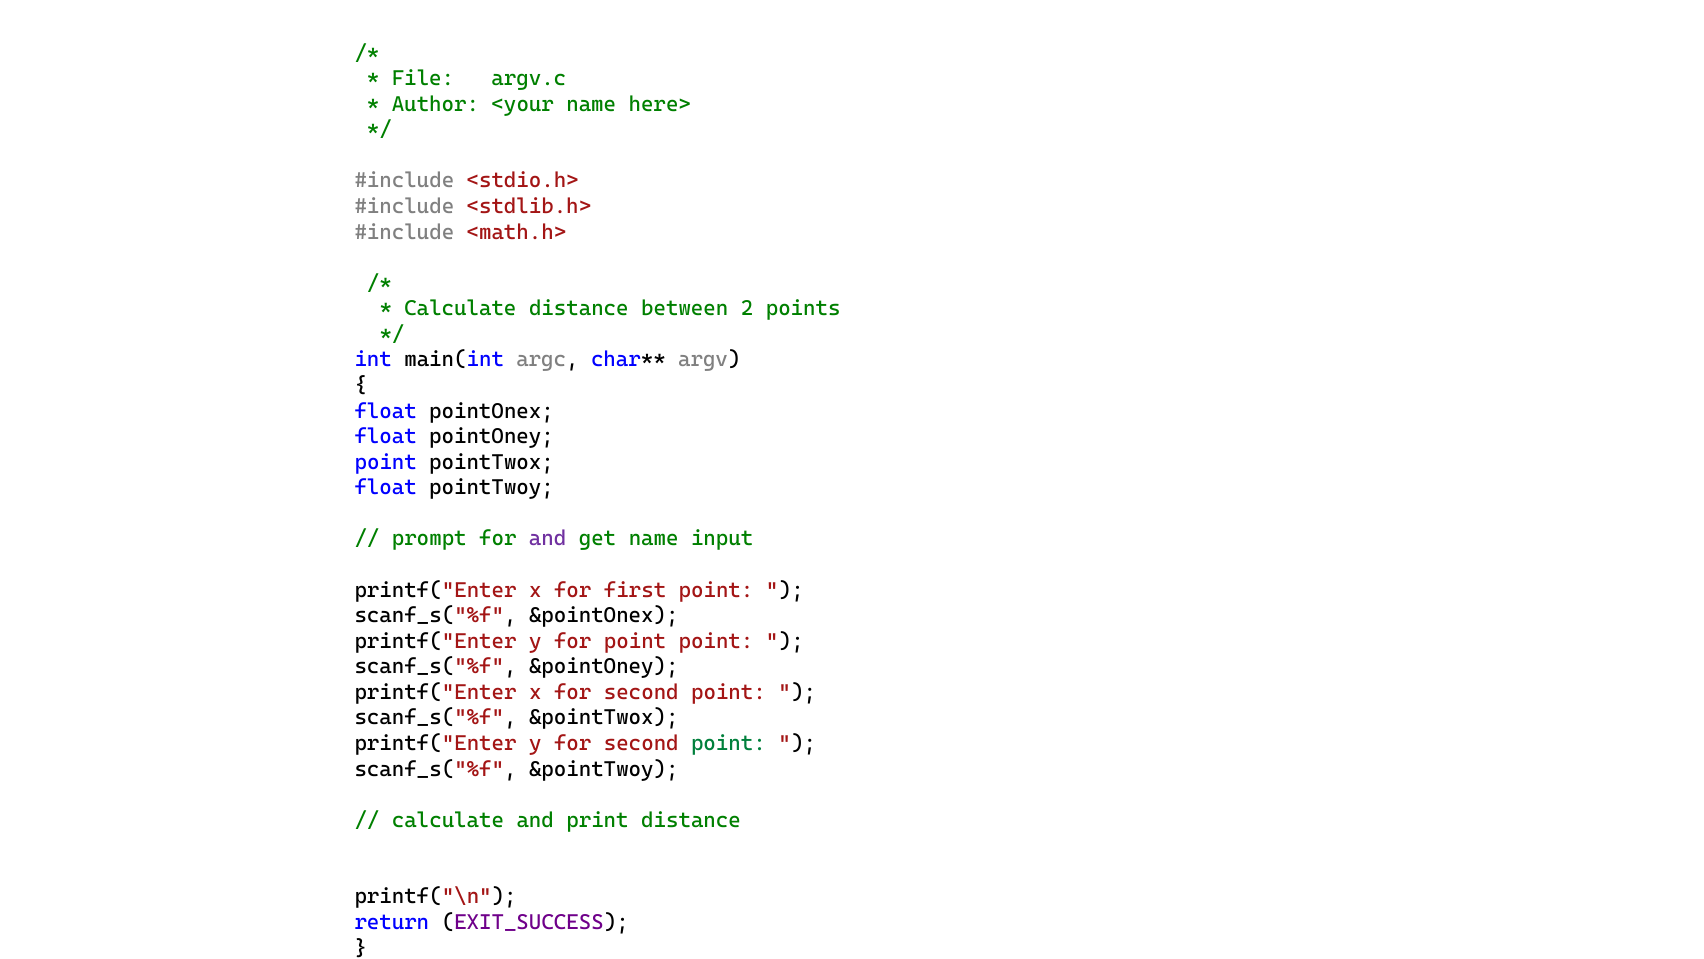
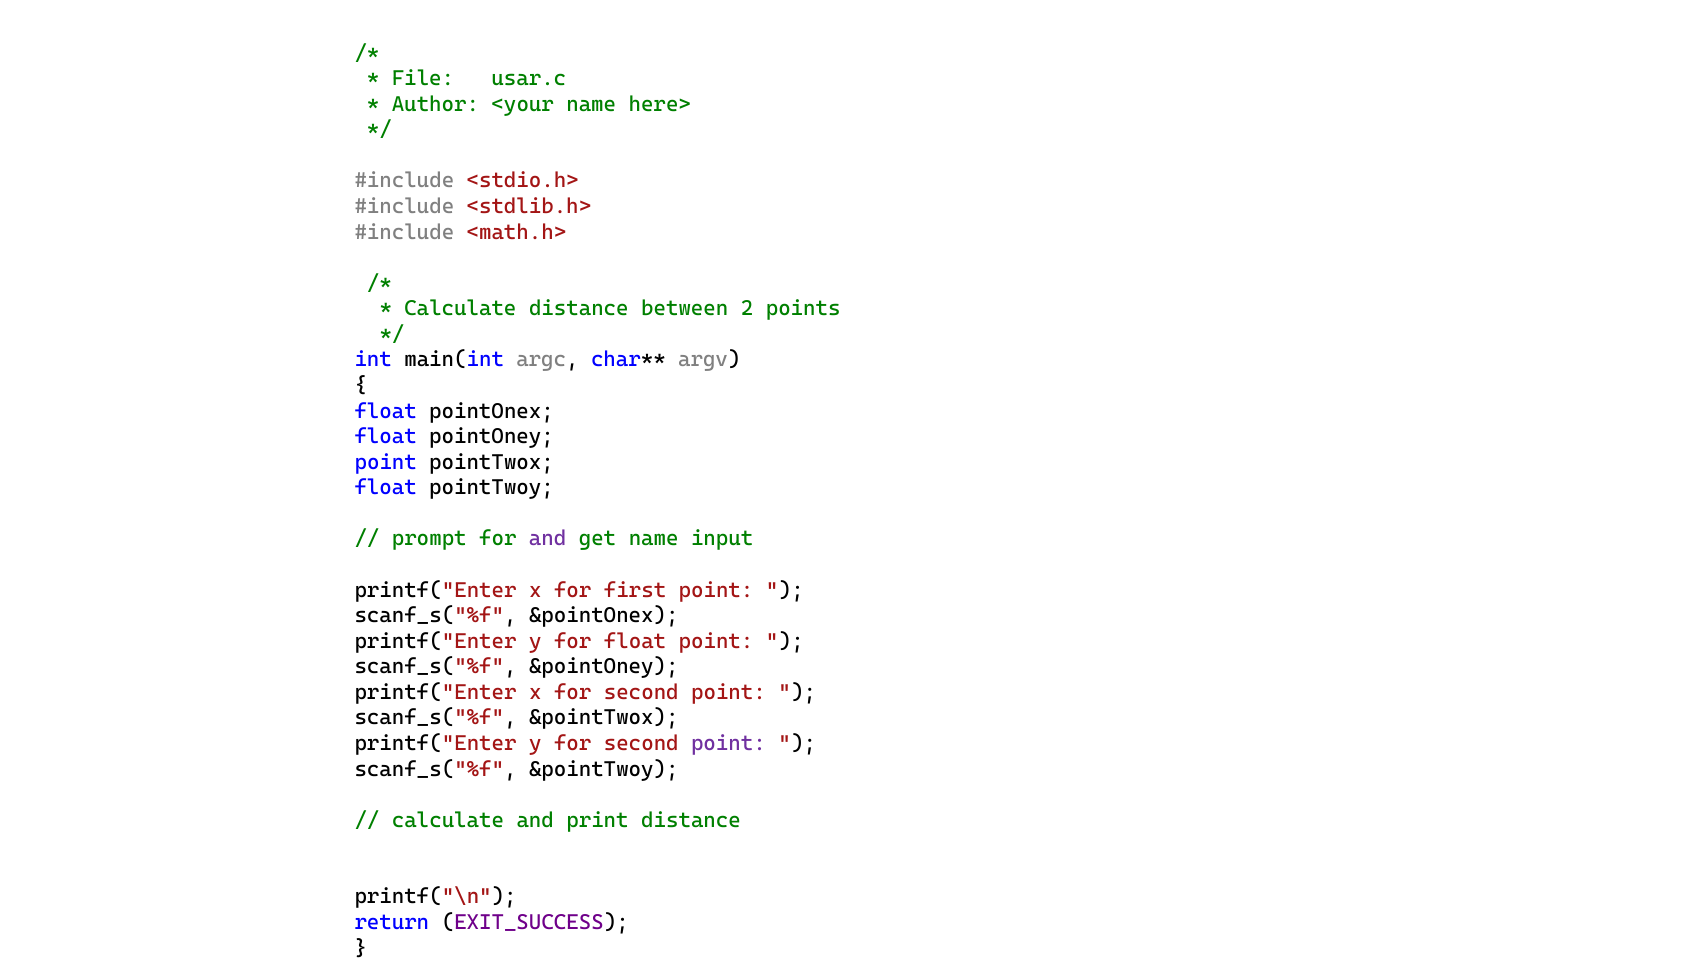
argv.c: argv.c -> usar.c (529, 79)
for point: point -> float (635, 641)
point colour: green -> purple (728, 743)
